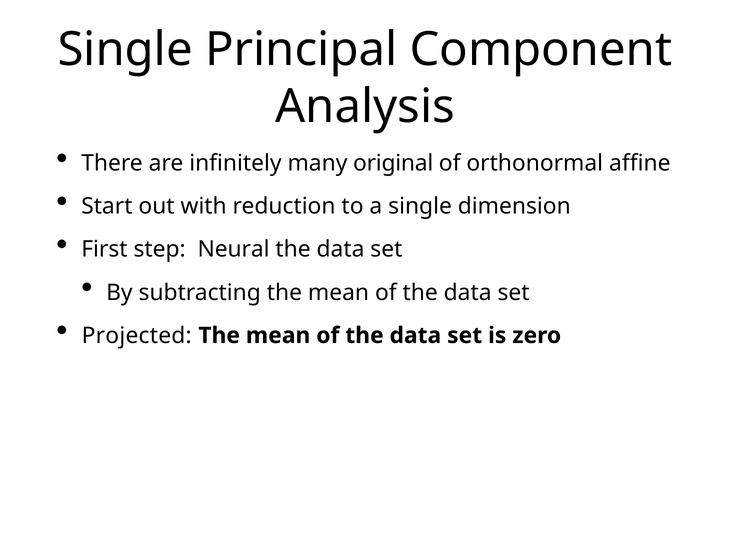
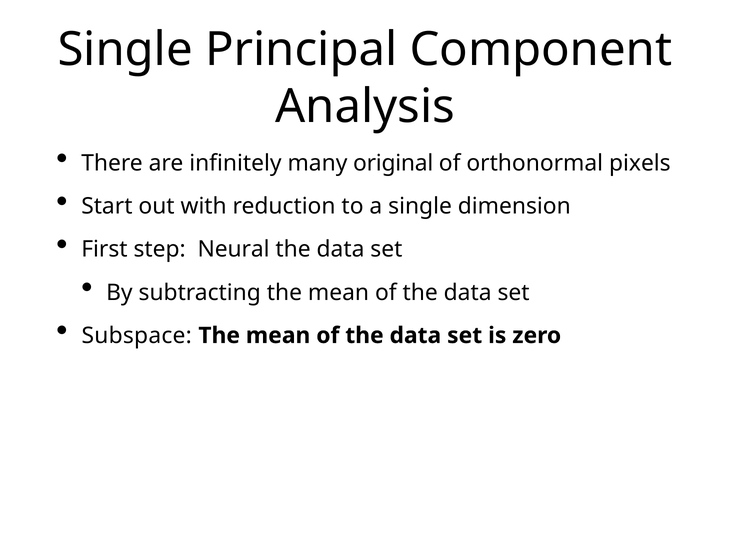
affine: affine -> pixels (640, 164)
Projected: Projected -> Subspace (137, 336)
